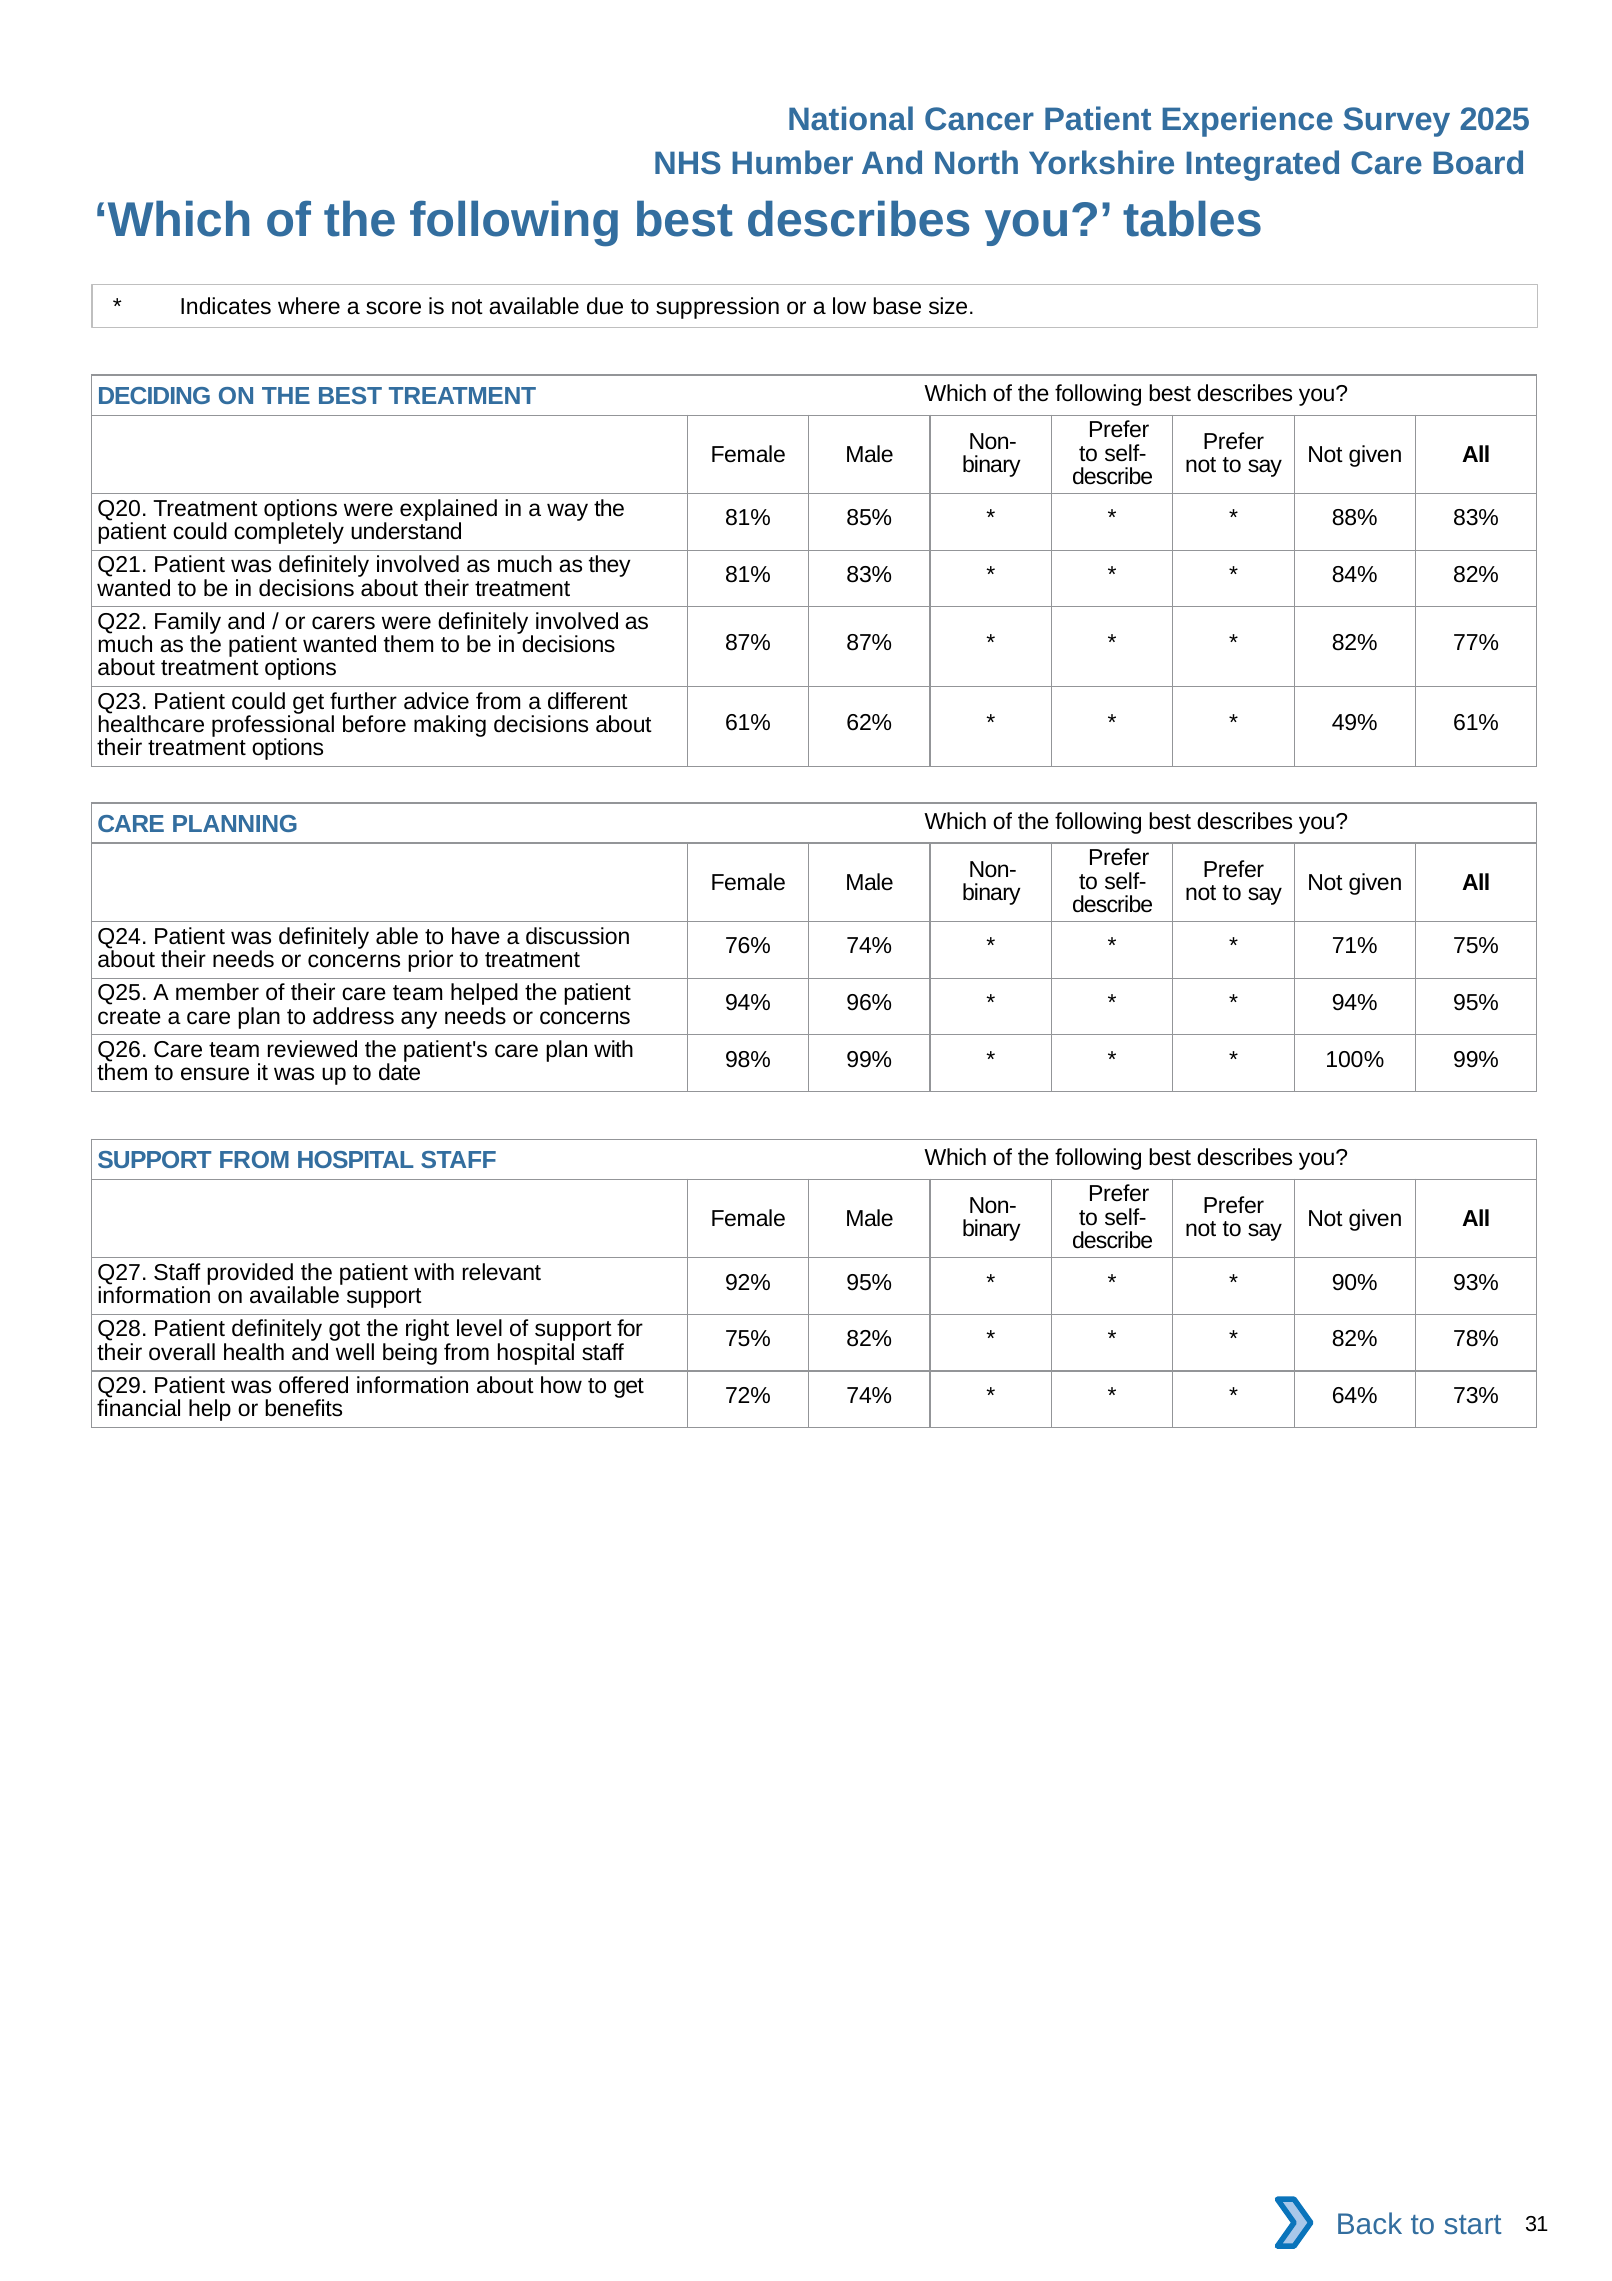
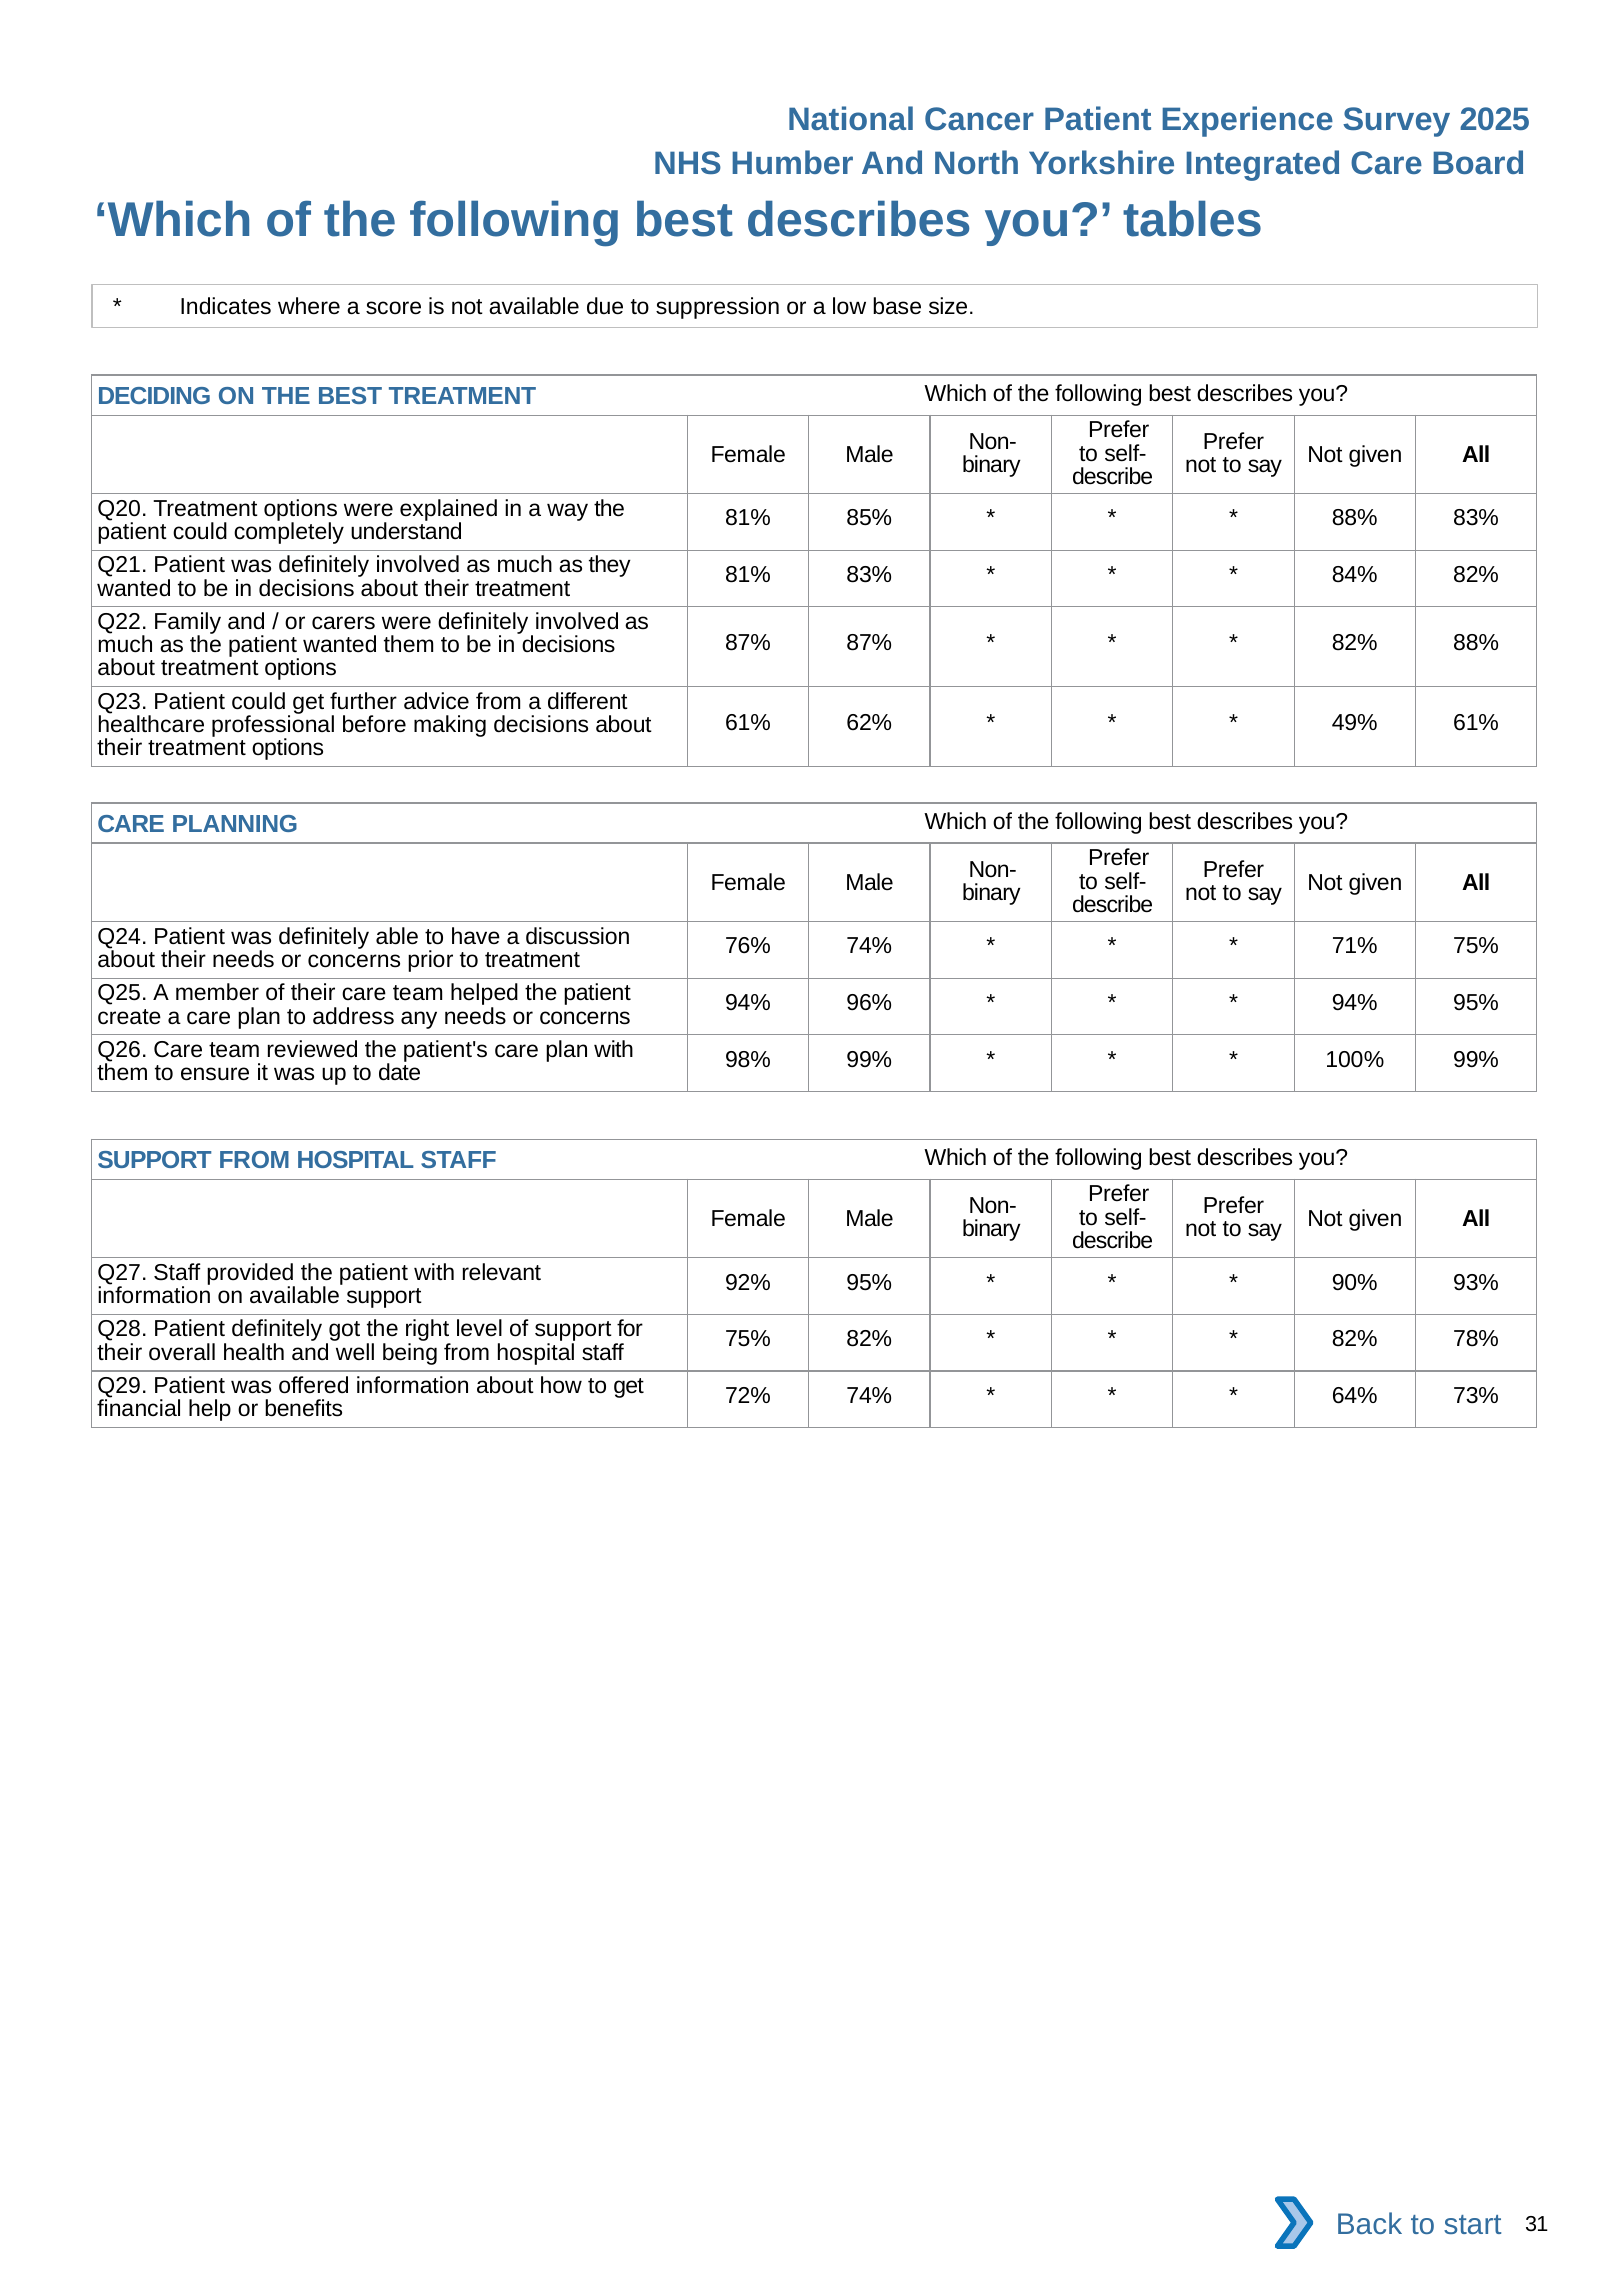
82% 77%: 77% -> 88% (1476, 643)
